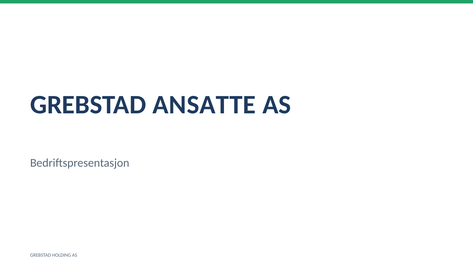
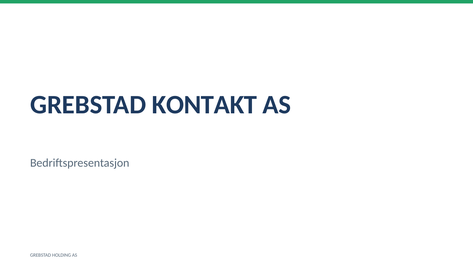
ANSATTE: ANSATTE -> KONTAKT (204, 105)
